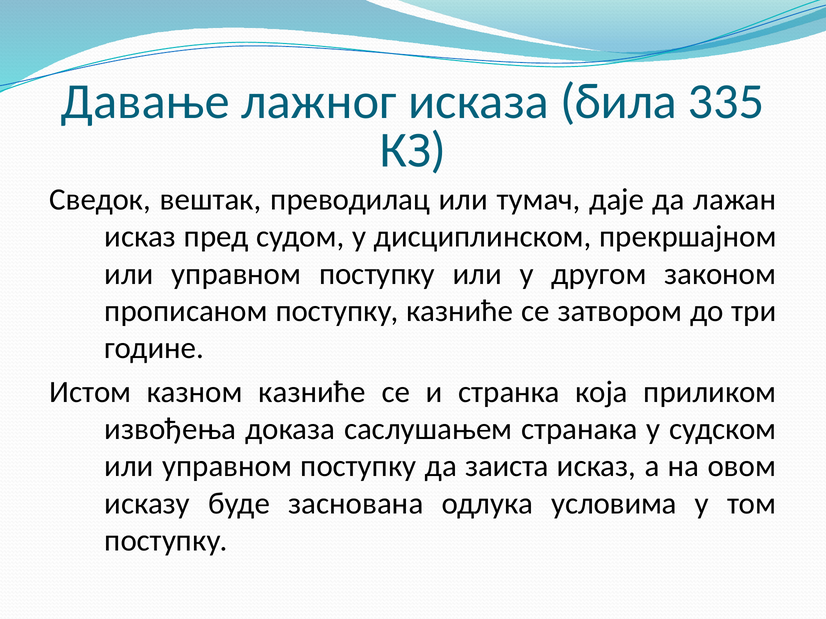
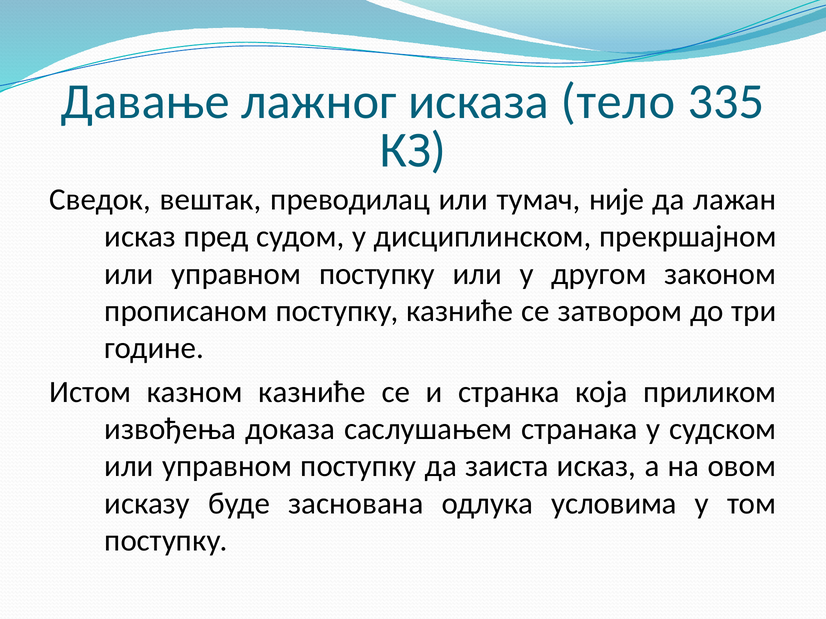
била: била -> тело (618, 102)
даје: даје -> није (617, 200)
